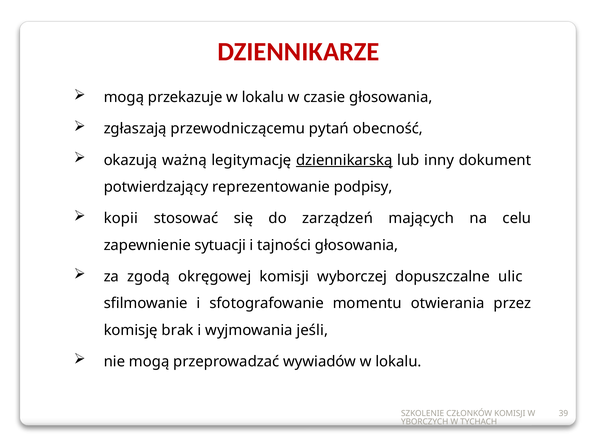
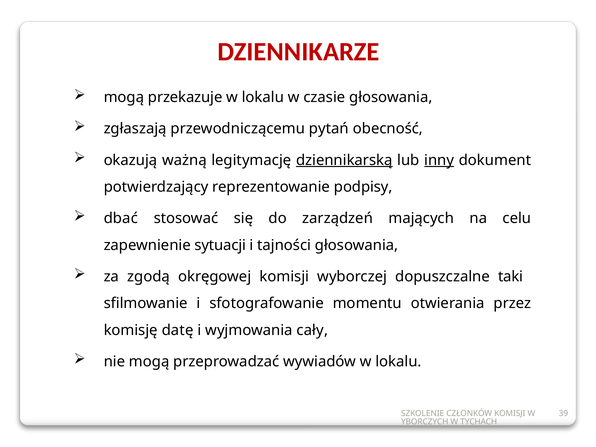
inny underline: none -> present (439, 160)
kopii: kopii -> dbać (121, 218)
ulic: ulic -> taki (511, 276)
brak: brak -> datę (178, 330)
jeśli: jeśli -> cały (312, 330)
